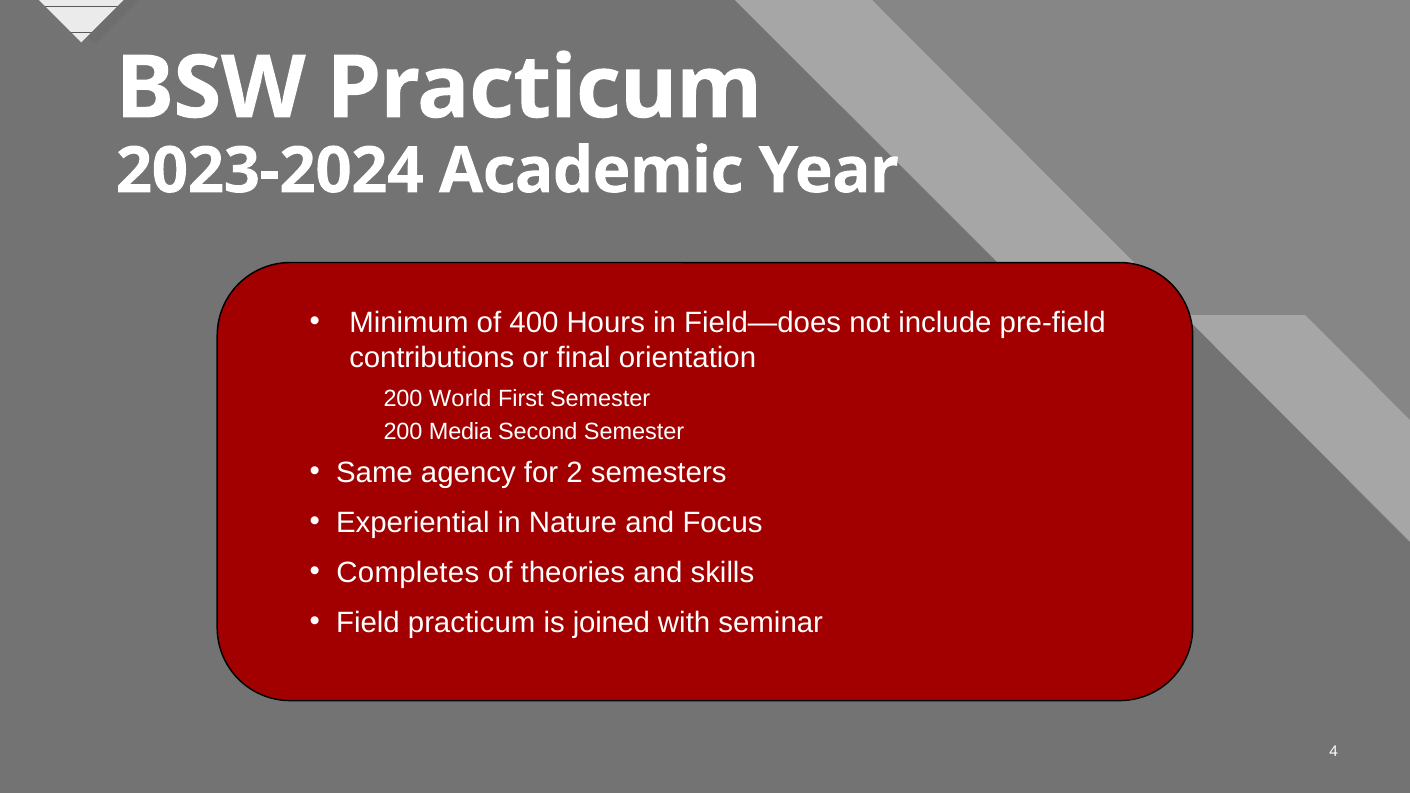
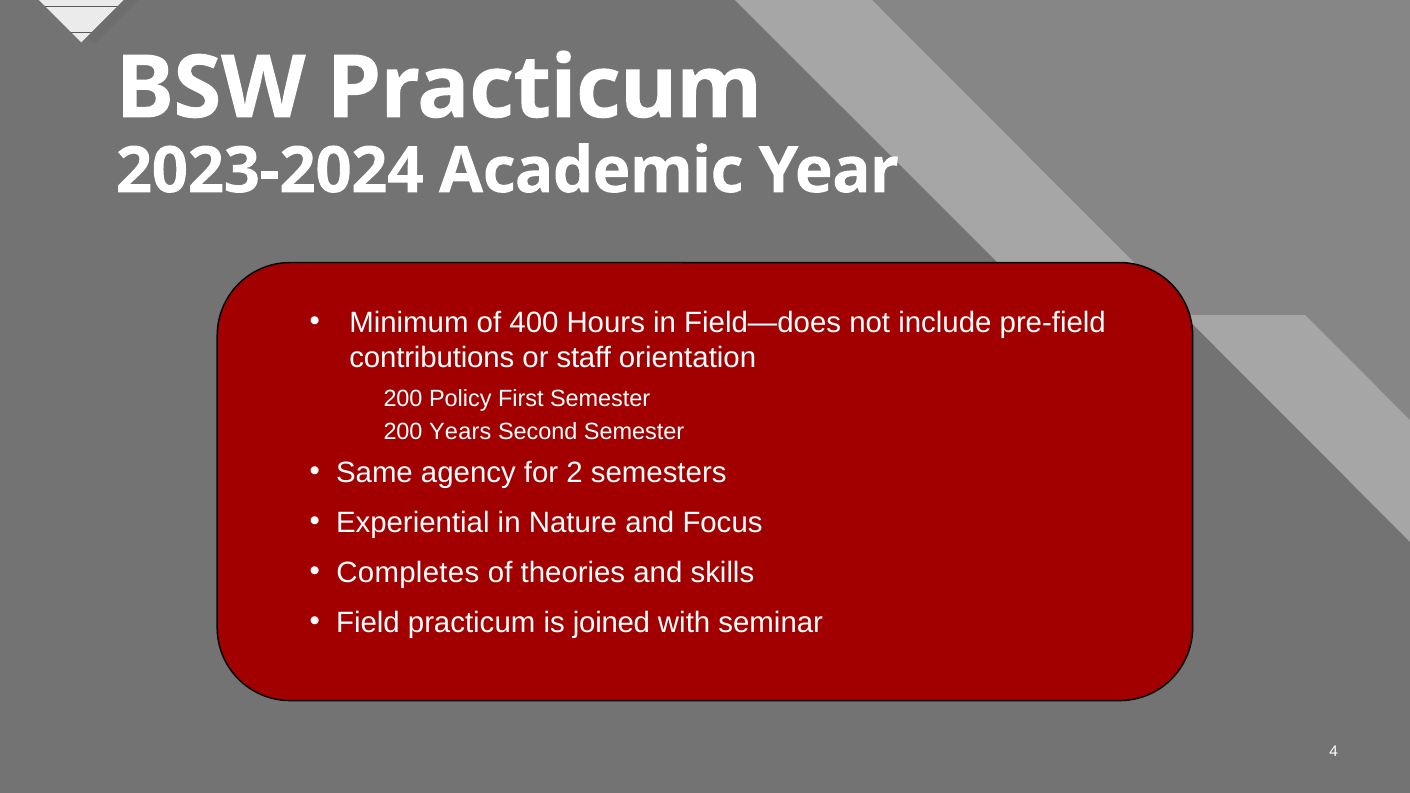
final: final -> staff (584, 358)
World: World -> Policy (460, 399)
Media: Media -> Years (460, 432)
